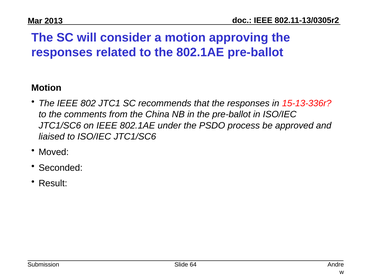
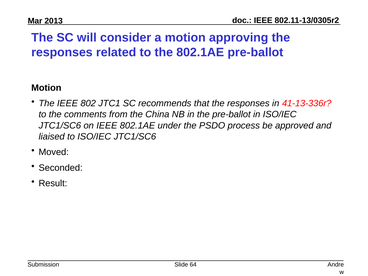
15-13-336r: 15-13-336r -> 41-13-336r (307, 103)
